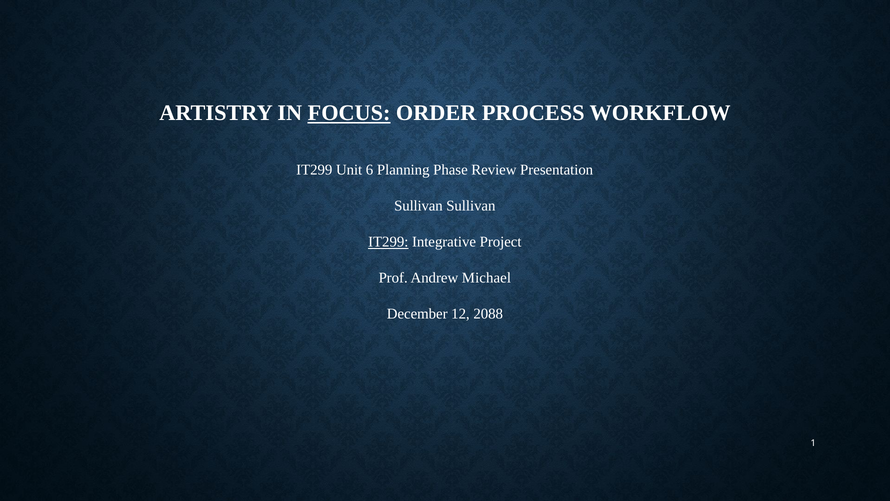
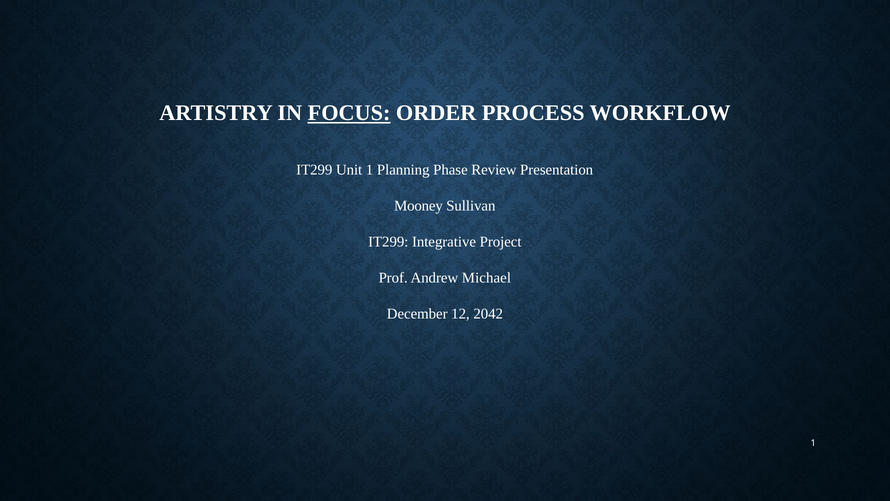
Unit 6: 6 -> 1 (370, 170)
Sullivan: Sullivan -> Mooney (418, 206)
IT299 underline: present -> none (388, 242)
2088: 2088 -> 2042 (488, 314)
